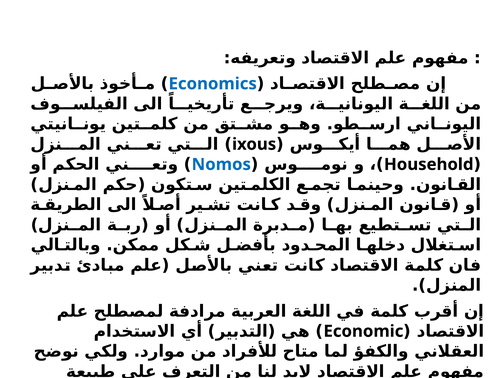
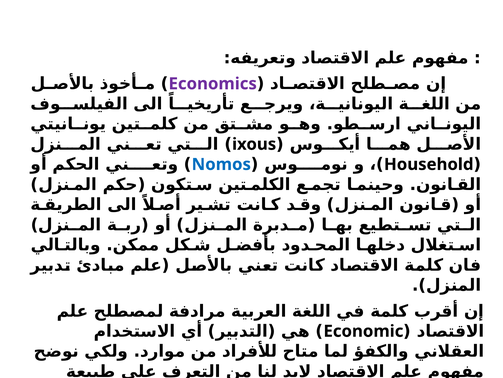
Economics colour: blue -> purple (213, 84)
